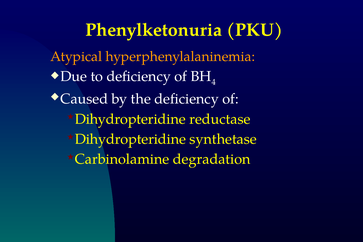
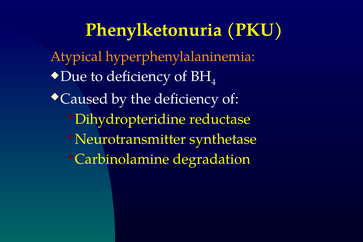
Dihydropteridine: Dihydropteridine -> Neurotransmitter (130, 139)
